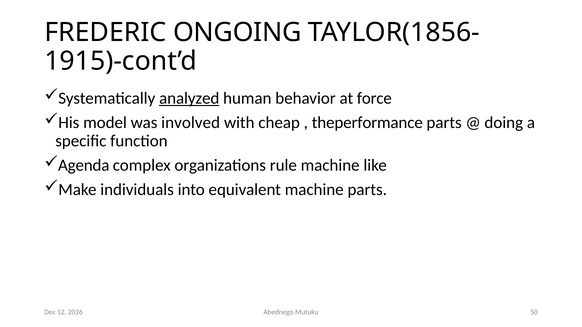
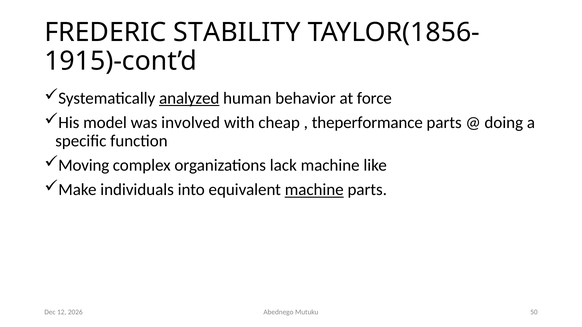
ONGOING: ONGOING -> STABILITY (237, 32)
Agenda: Agenda -> Moving (84, 166)
rule: rule -> lack (283, 166)
machine underline: none -> present (314, 190)
